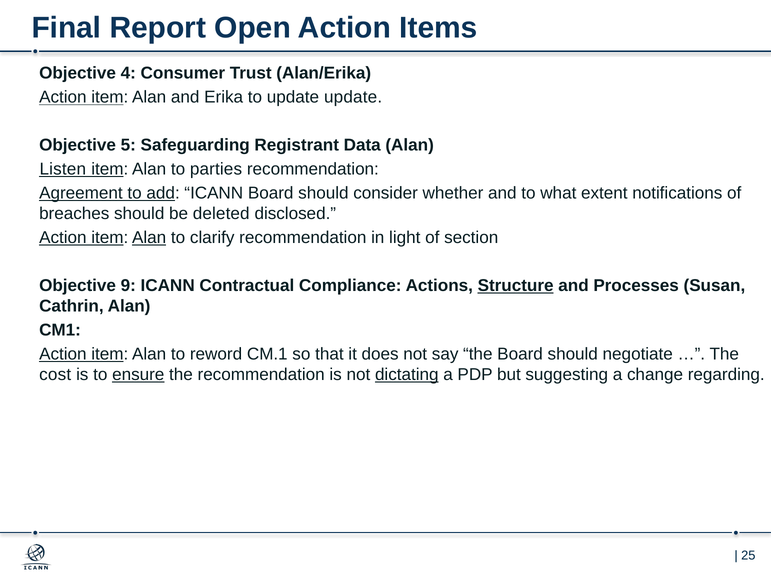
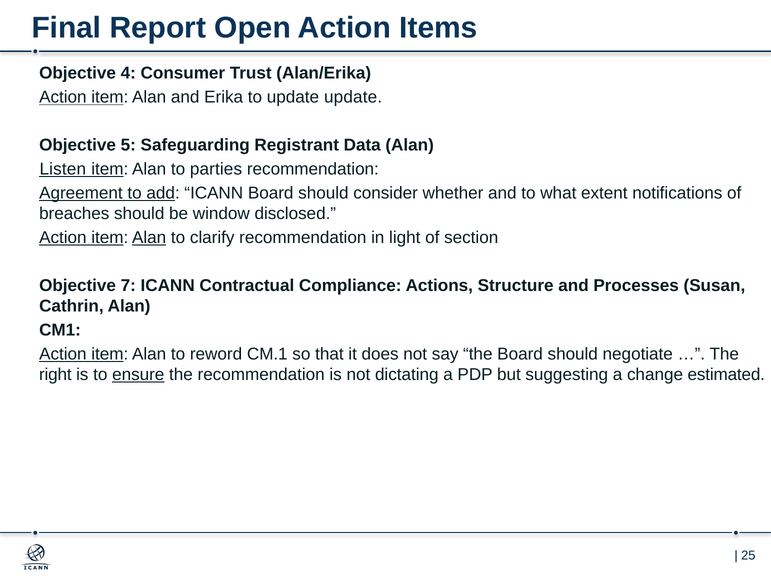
deleted: deleted -> window (221, 214)
9: 9 -> 7 (128, 286)
Structure underline: present -> none (516, 286)
cost: cost -> right (55, 375)
dictating underline: present -> none (407, 375)
regarding: regarding -> estimated (726, 375)
